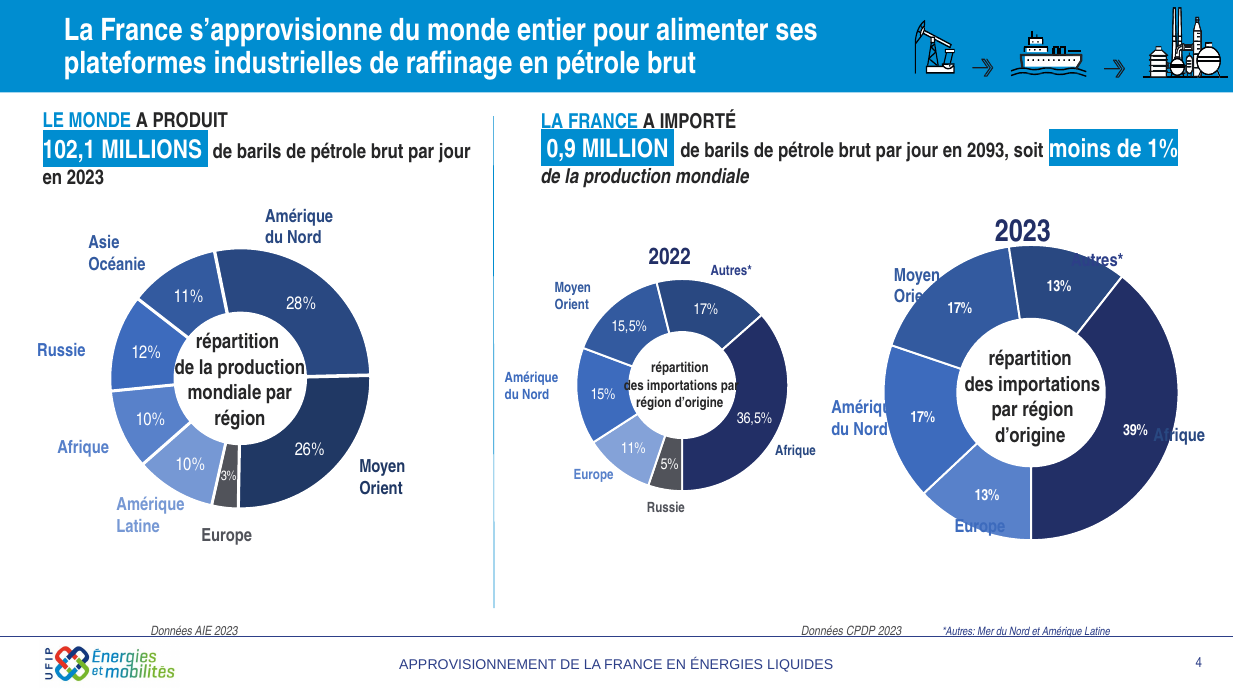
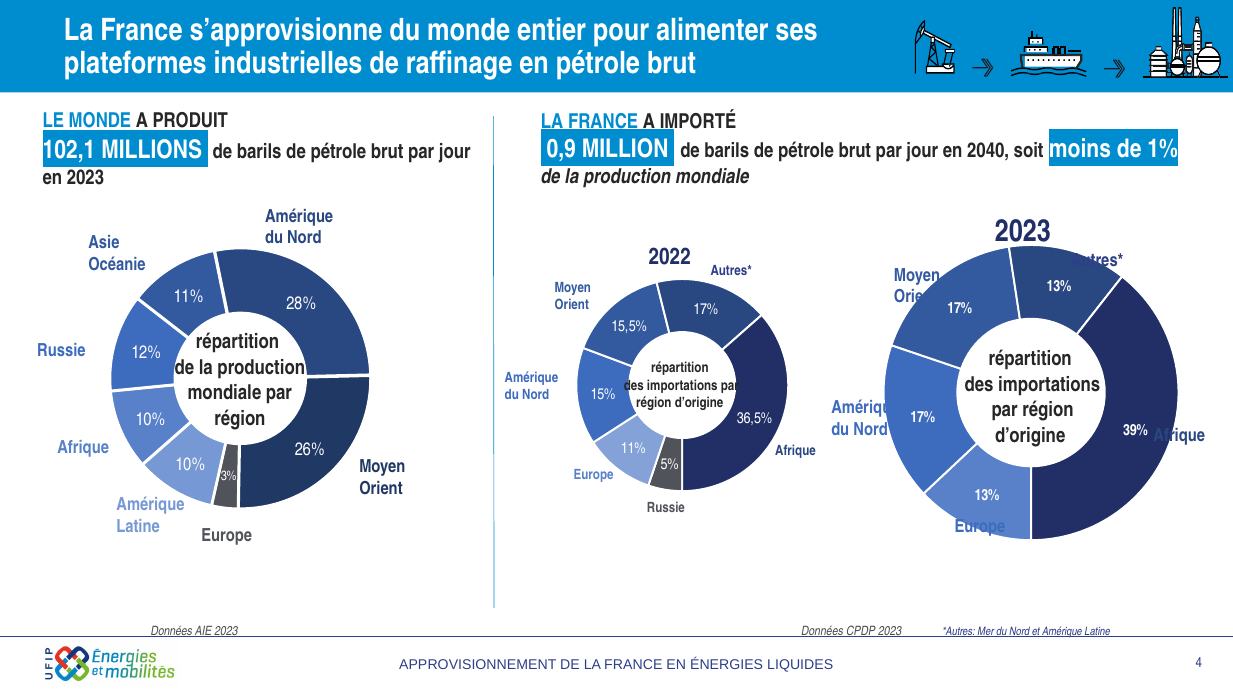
2093: 2093 -> 2040 (988, 151)
